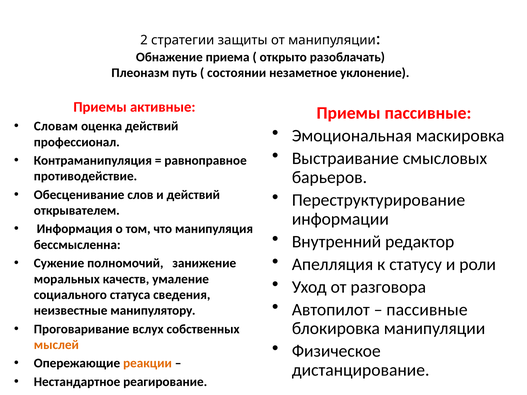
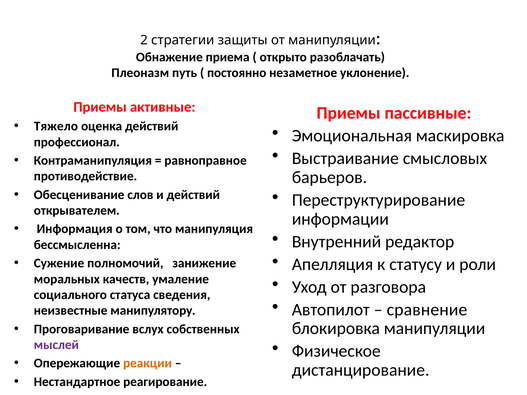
состоянии: состоянии -> постоянно (237, 73)
Словам: Словам -> Тяжело (56, 126)
пассивные: пассивные -> сравнение (427, 310)
мыслей colour: orange -> purple (56, 345)
